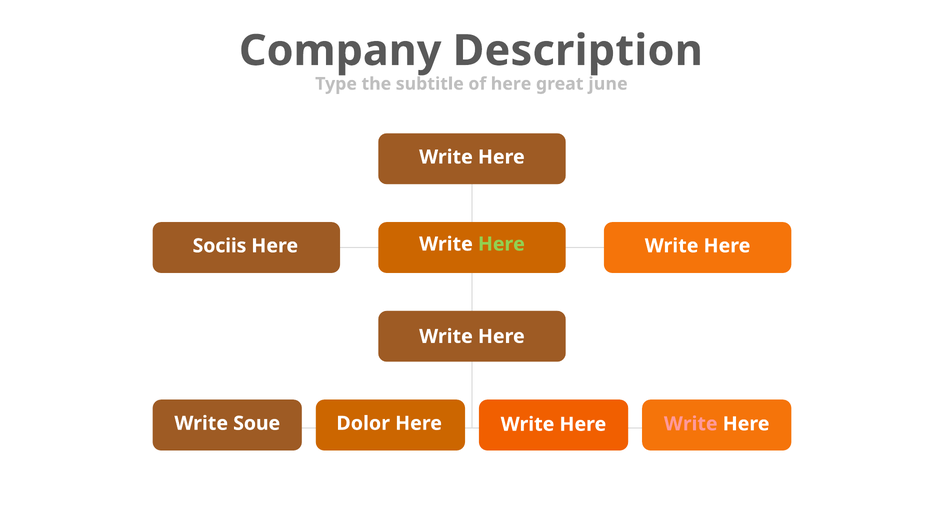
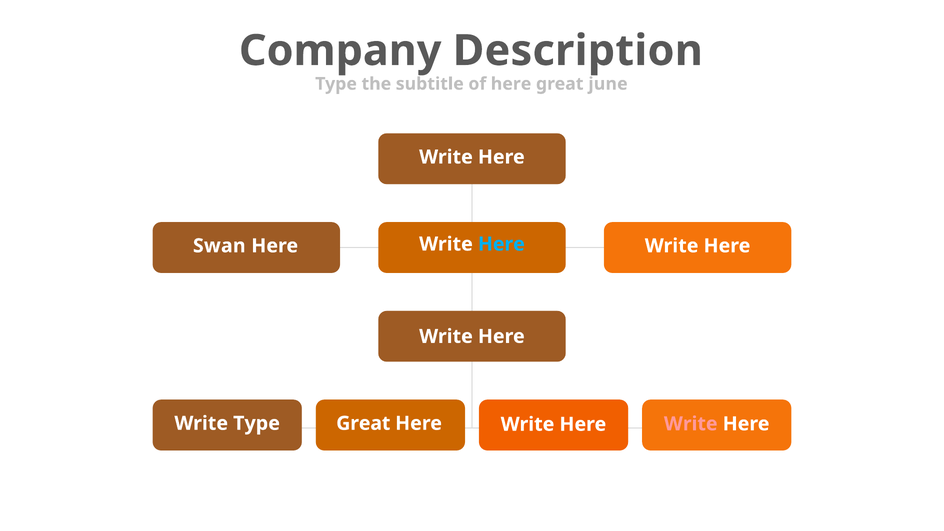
Here colour: light green -> light blue (501, 244)
Sociis: Sociis -> Swan (219, 246)
Write Soue: Soue -> Type (257, 423)
Dolor: Dolor -> Great (363, 423)
